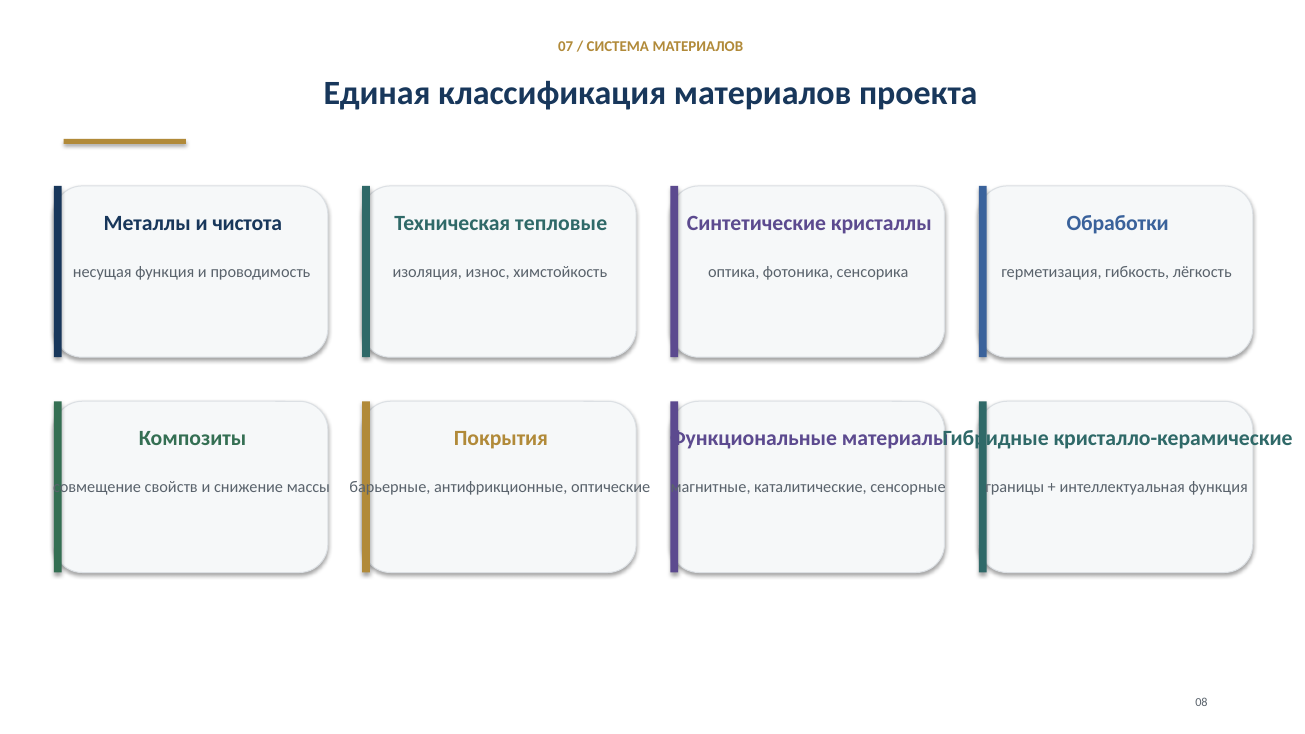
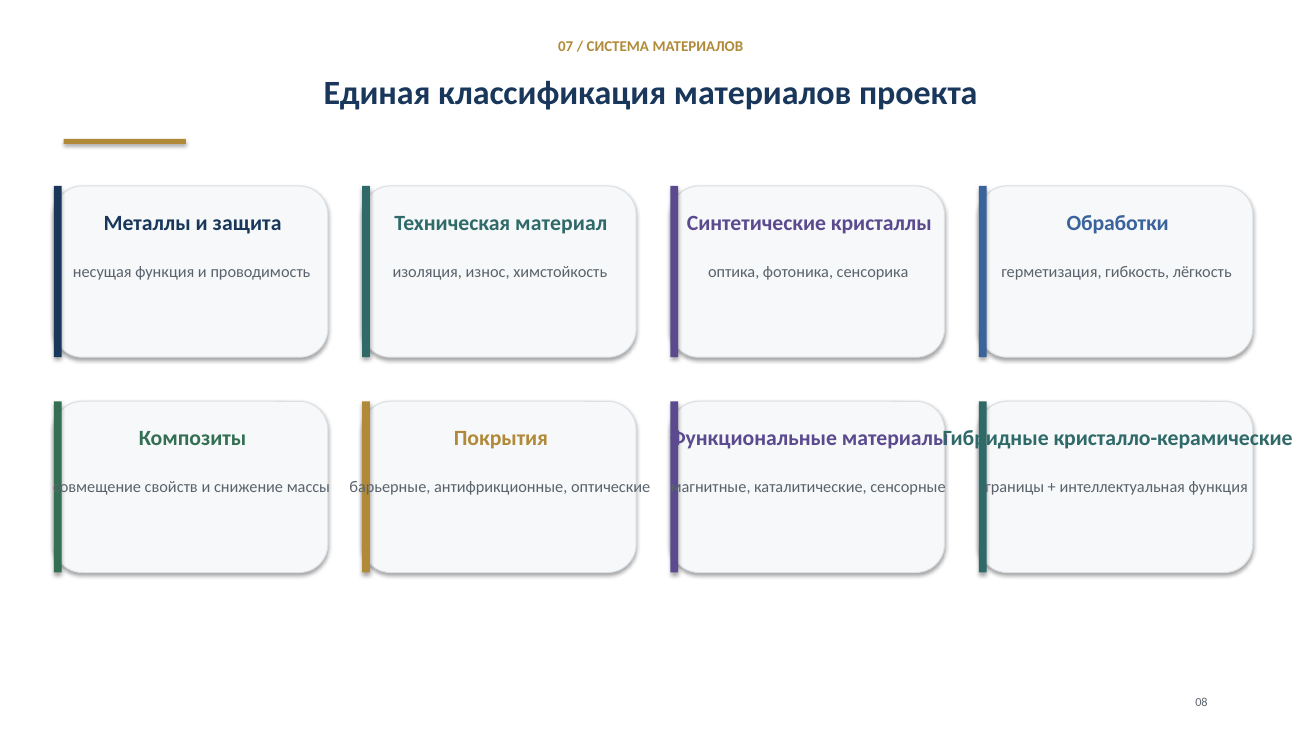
чистота: чистота -> защита (247, 223)
тепловые: тепловые -> материал (561, 223)
